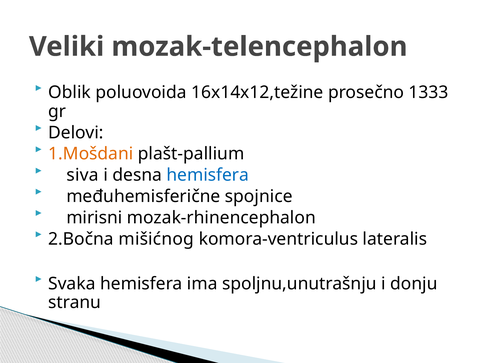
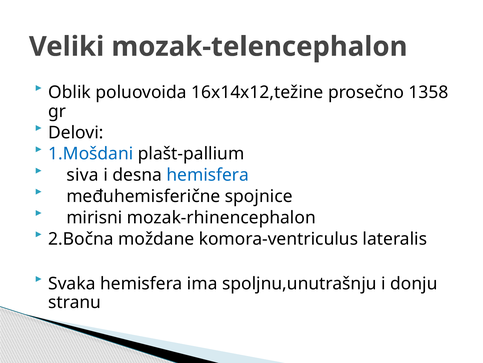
1333: 1333 -> 1358 (429, 92)
1.Mošdani colour: orange -> blue (91, 154)
mišićnog: mišićnog -> moždane (156, 238)
